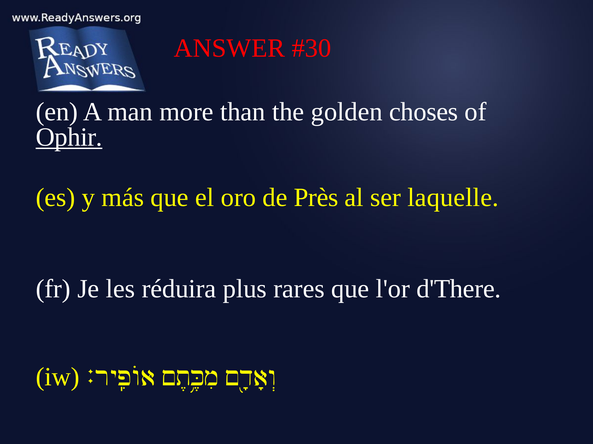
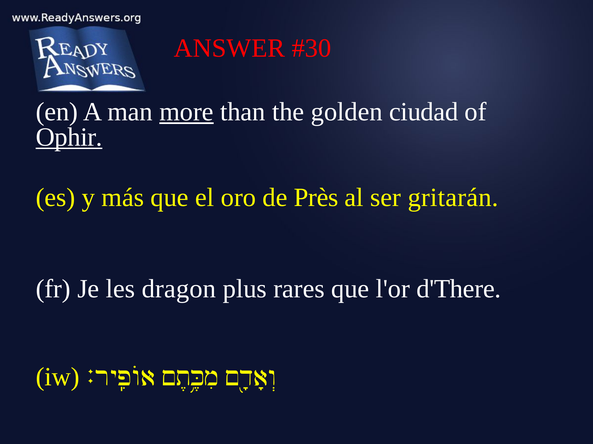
more underline: none -> present (186, 112)
choses: choses -> ciudad (424, 112)
laquelle: laquelle -> gritarán (453, 198)
réduira: réduira -> dragon (179, 289)
